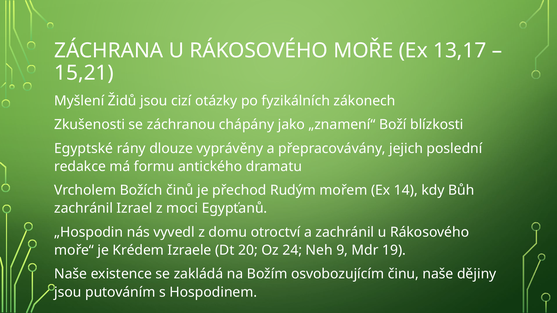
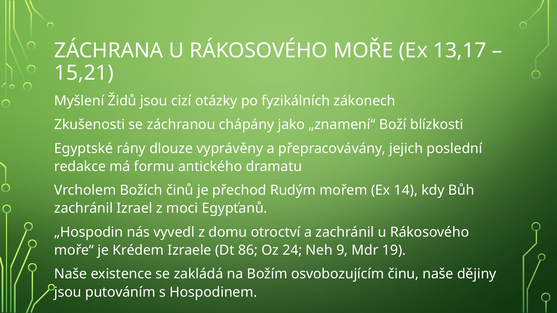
20: 20 -> 86 (248, 250)
